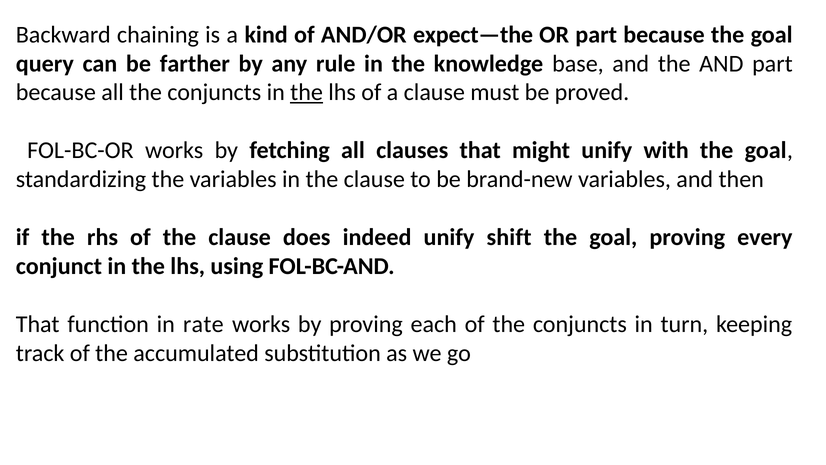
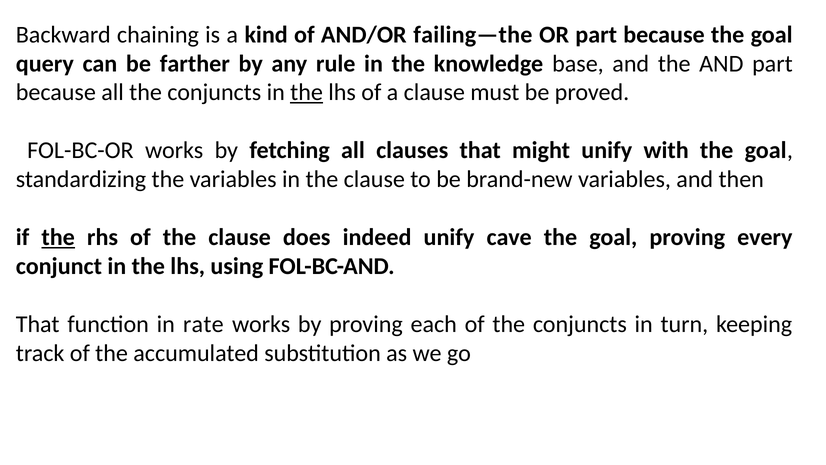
expect—the: expect—the -> failing—the (473, 35)
the underline: none -> present (58, 237)
shift: shift -> cave (509, 237)
